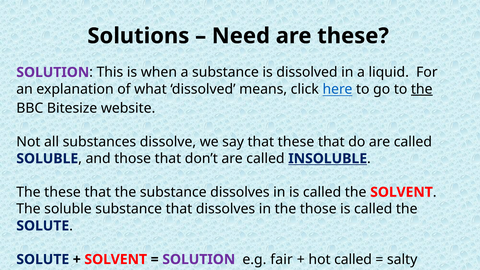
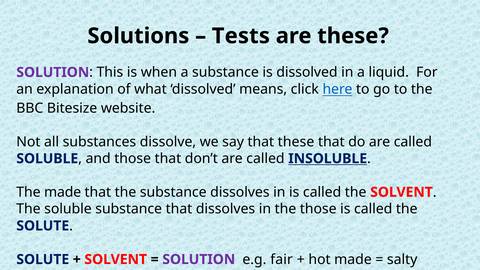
Need: Need -> Tests (241, 36)
the underline: present -> none (422, 89)
The these: these -> made (63, 192)
hot called: called -> made (353, 259)
